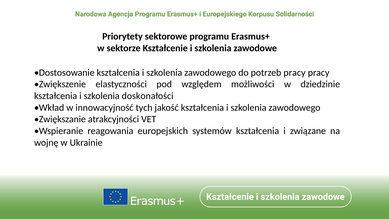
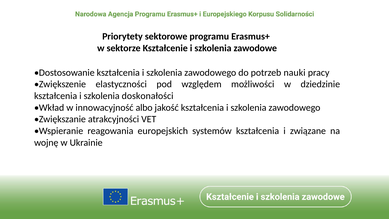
potrzeb pracy: pracy -> nauki (295, 72)
tych: tych -> albo (144, 108)
